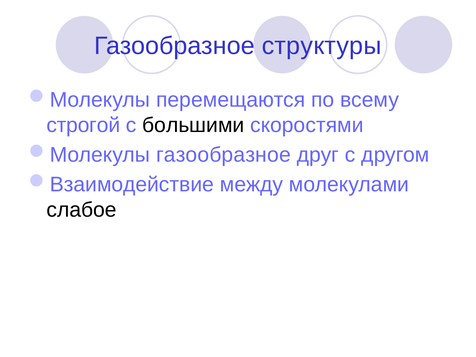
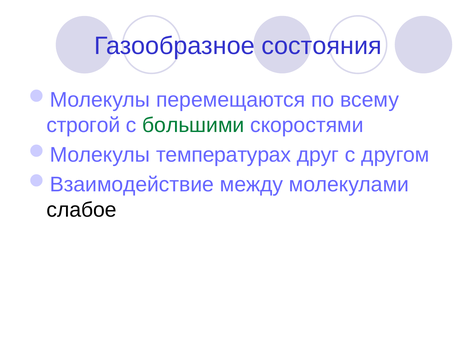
структуры: структуры -> состояния (322, 46)
большими colour: black -> green (193, 125)
газообразное: газообразное -> температурах (224, 155)
